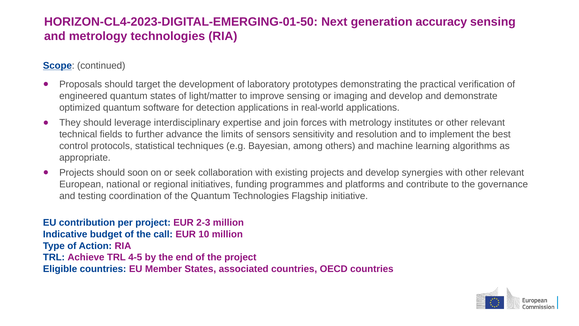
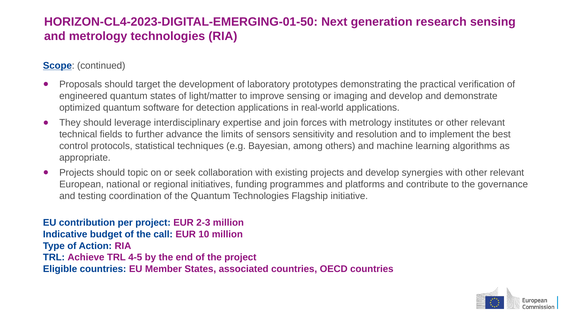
accuracy: accuracy -> research (441, 22)
soon: soon -> topic (138, 173)
